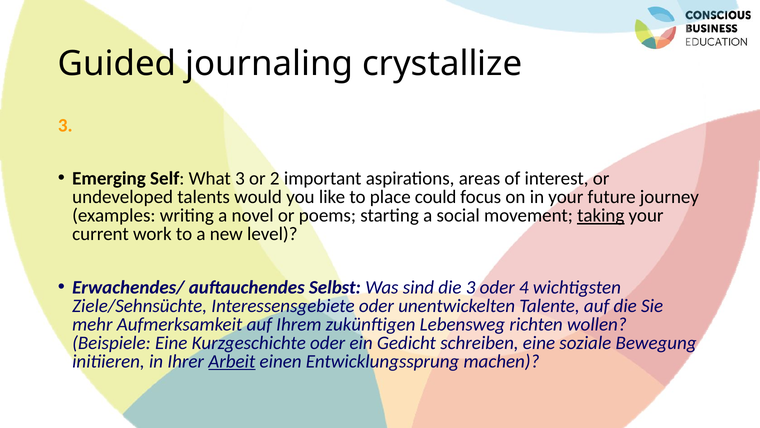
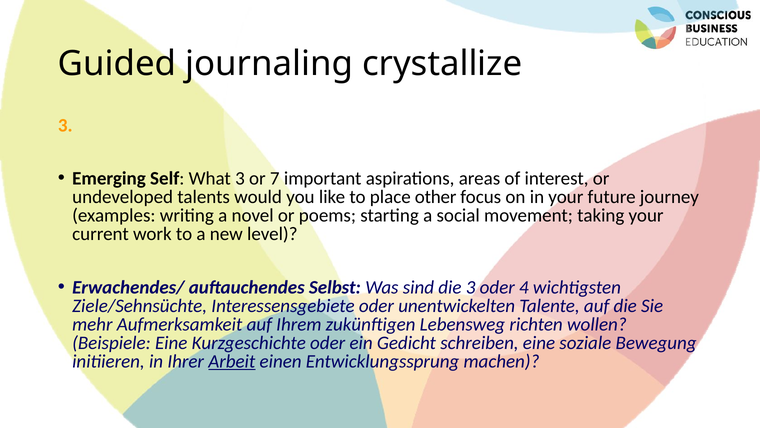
2: 2 -> 7 (275, 178)
could: could -> other (436, 197)
taking underline: present -> none (601, 215)
